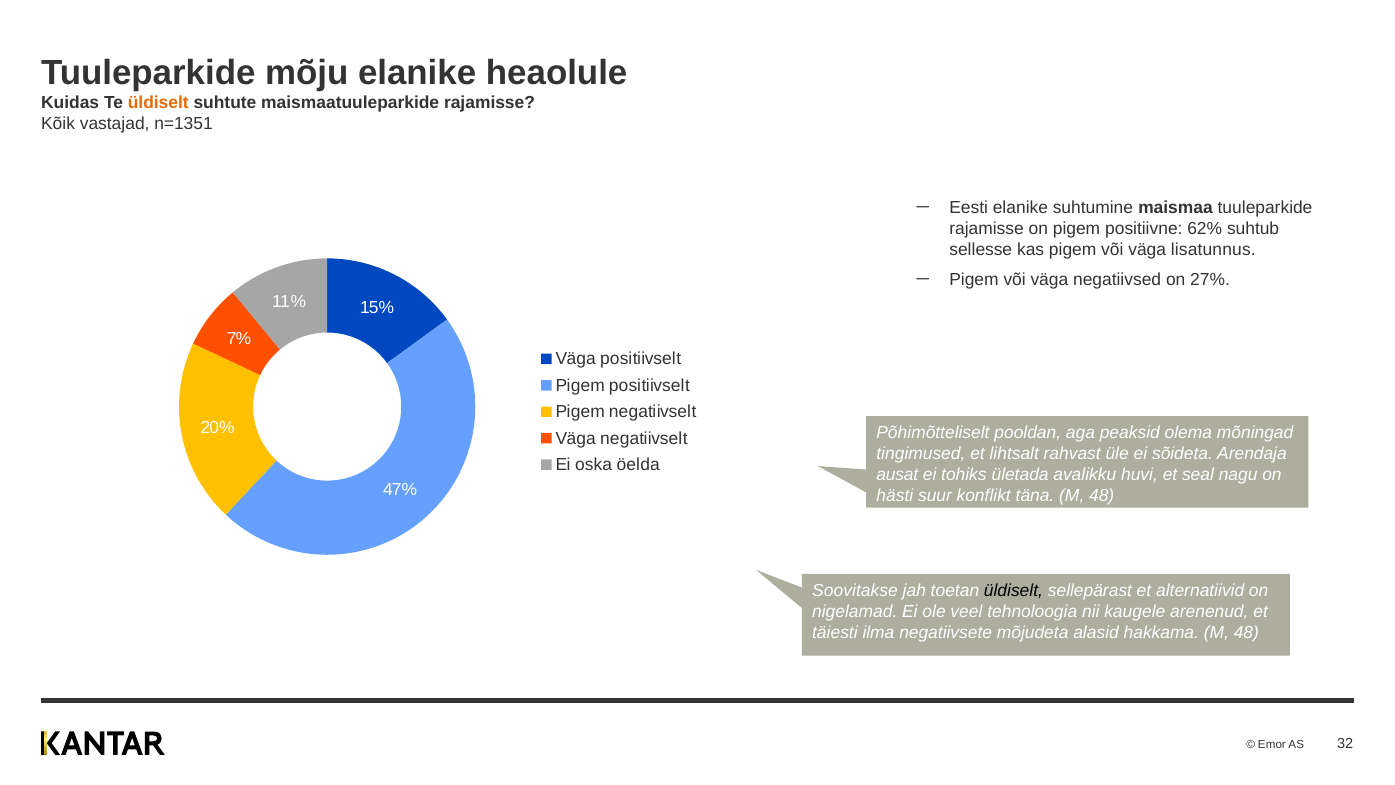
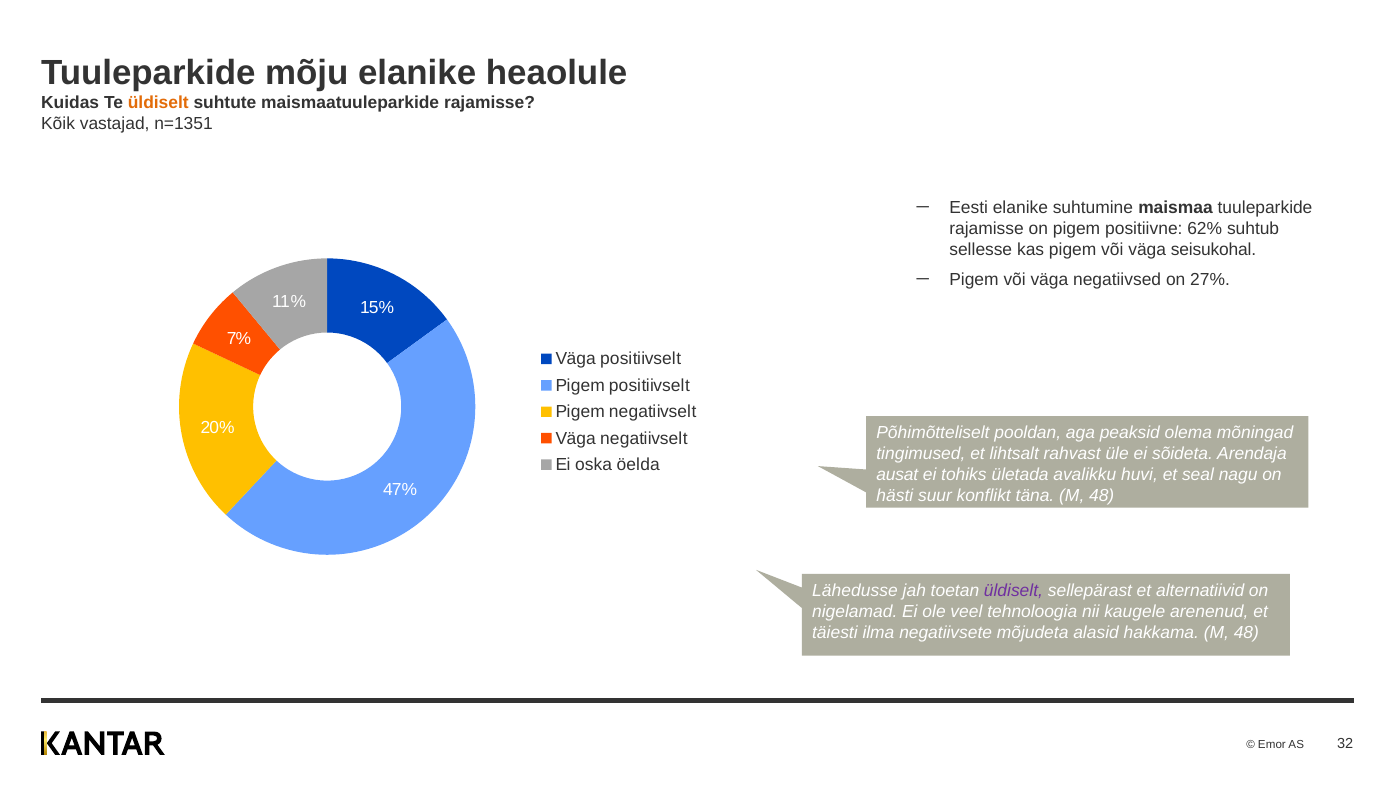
lisatunnus: lisatunnus -> seisukohal (1213, 250)
Soovitakse: Soovitakse -> Lähedusse (855, 591)
üldiselt colour: black -> purple (1013, 591)
